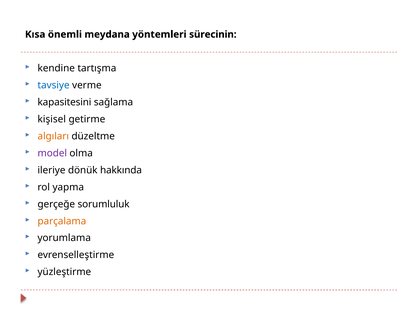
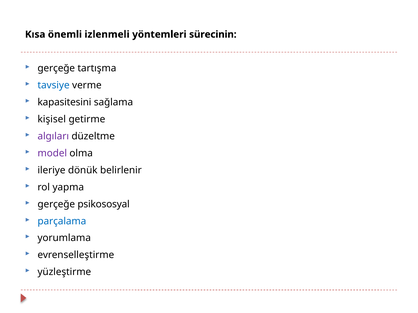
meydana: meydana -> izlenmeli (107, 34)
kendine: kendine -> gerçeğe (56, 68)
algıları colour: orange -> purple (53, 136)
hakkında: hakkında -> belirlenir (121, 170)
sorumluluk: sorumluluk -> psikososyal (104, 204)
parçalama colour: orange -> blue (62, 221)
